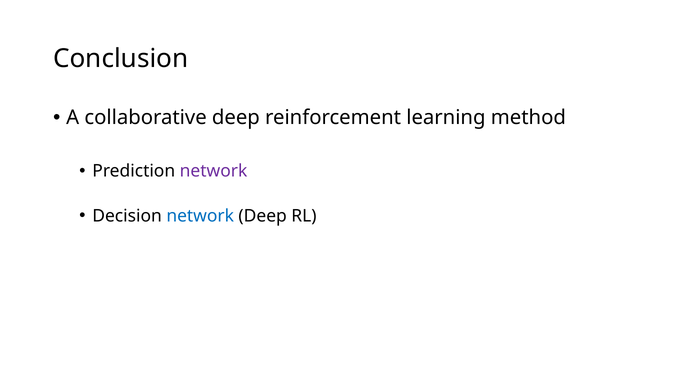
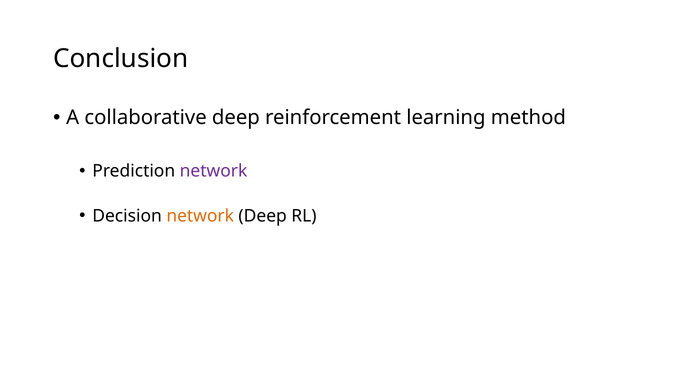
network colour: blue -> orange (200, 216)
